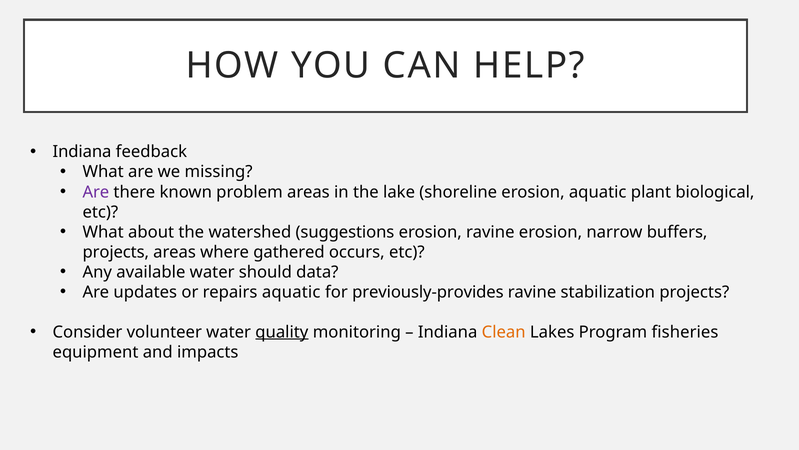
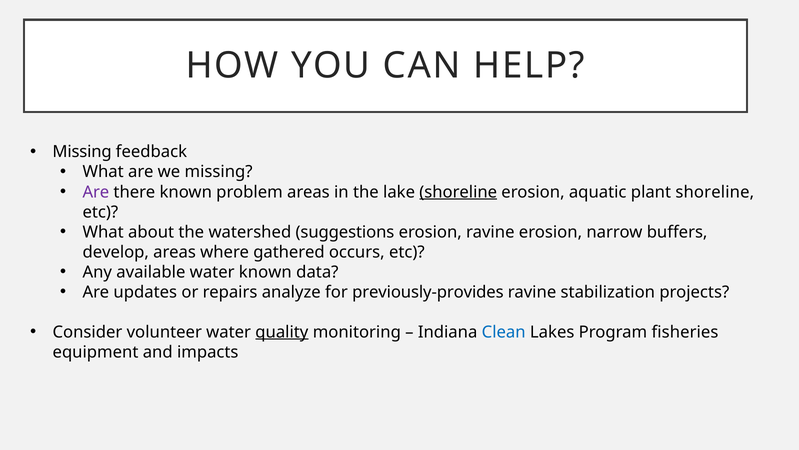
Indiana: Indiana -> Missing (82, 152)
shoreline underline: none -> present (458, 192)
plant biological: biological -> shoreline (715, 192)
projects: projects -> develop (116, 252)
water should: should -> known (265, 272)
repairs aquatic: aquatic -> analyze (291, 292)
Clean colour: orange -> blue (504, 332)
